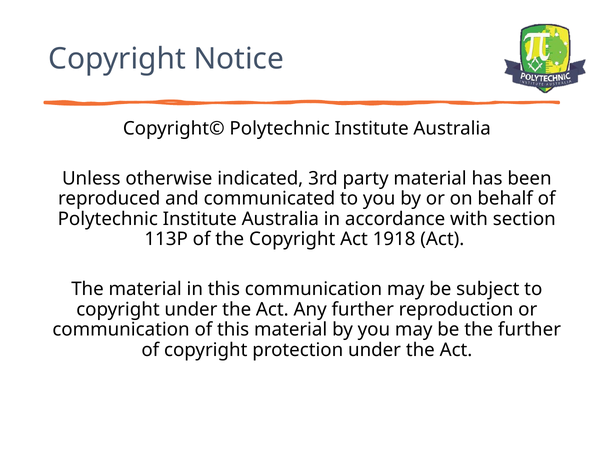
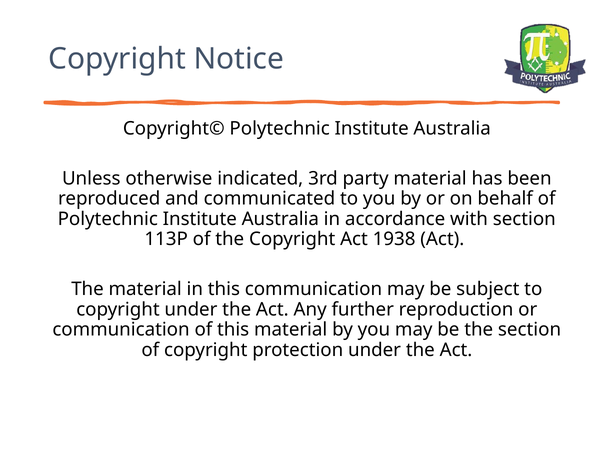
1918: 1918 -> 1938 (394, 239)
the further: further -> section (530, 330)
